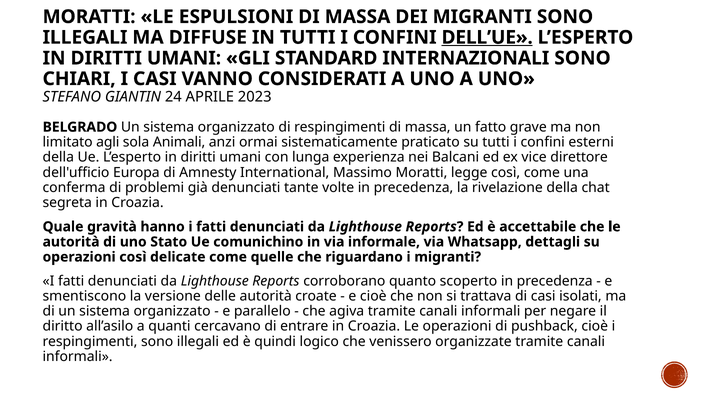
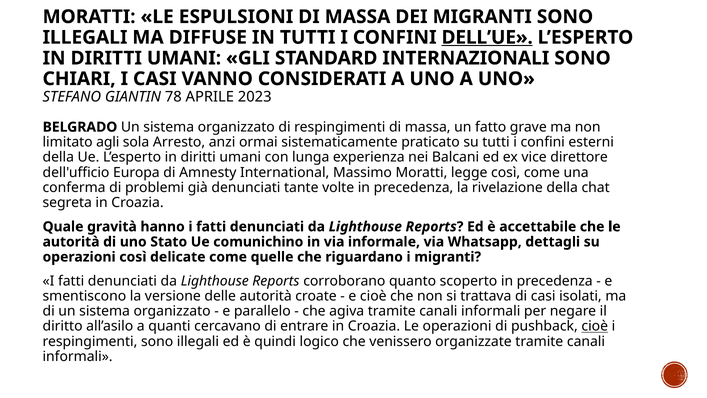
24: 24 -> 78 (173, 97)
Animali: Animali -> Arresto (179, 142)
cioè underline: none -> present (595, 326)
